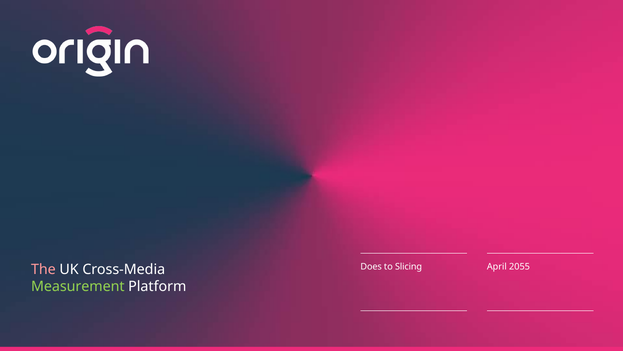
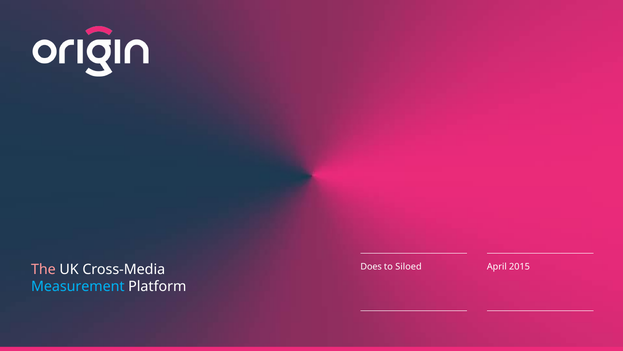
Slicing: Slicing -> Siloed (408, 267)
2055: 2055 -> 2015 (520, 267)
Measurement colour: light green -> light blue (78, 286)
